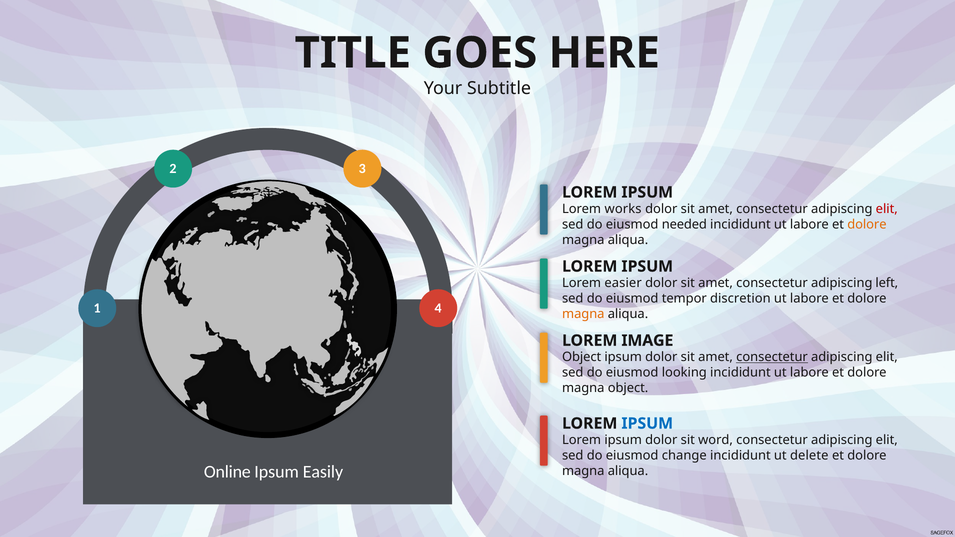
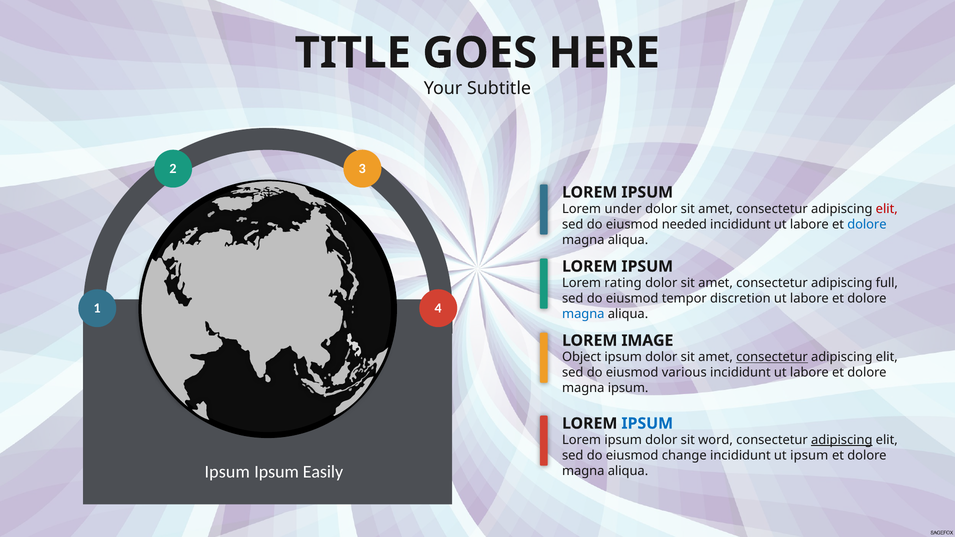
works: works -> under (623, 209)
dolore colour: orange -> blue (867, 225)
easier: easier -> rating (623, 283)
left: left -> full (887, 283)
magna colour: orange -> blue (583, 314)
looking: looking -> various (684, 373)
magna object: object -> ipsum (628, 388)
adipiscing underline: none -> present (842, 440)
ut delete: delete -> ipsum (809, 456)
Online: Online -> Ipsum (227, 472)
